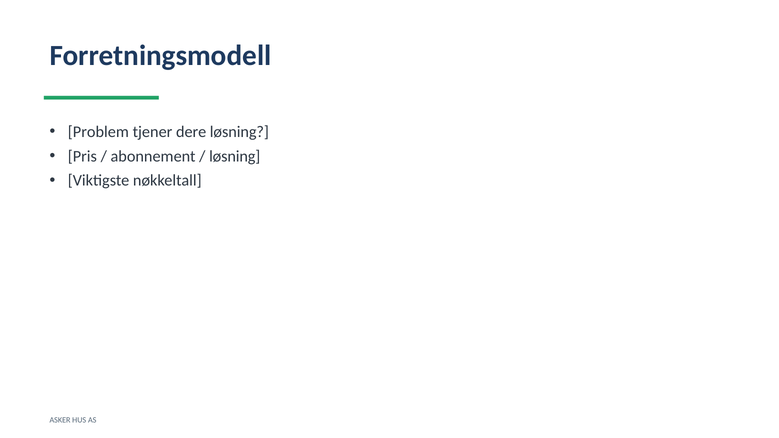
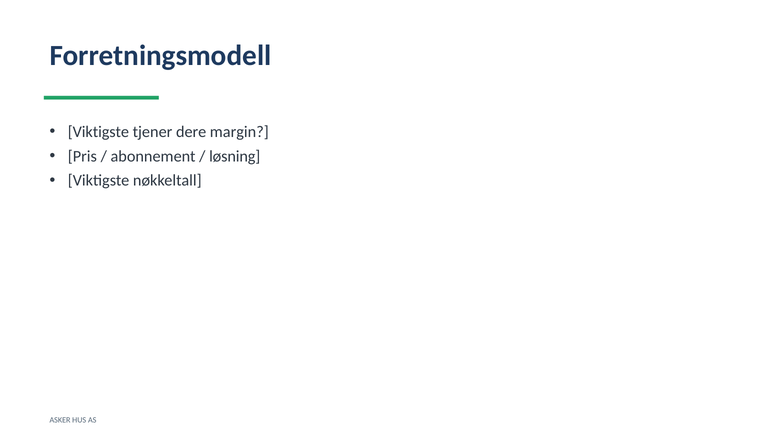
Problem: Problem -> Viktigste (98, 132)
dere løsning: løsning -> margin (239, 132)
